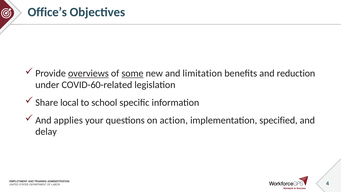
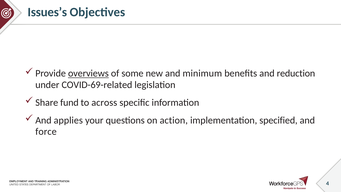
Office’s: Office’s -> Issues’s (47, 12)
some underline: present -> none (132, 73)
limitation: limitation -> minimum (202, 73)
COVID-60-related: COVID-60-related -> COVID-69-related (97, 85)
local: local -> fund (69, 102)
school: school -> across (104, 102)
delay: delay -> force (46, 131)
